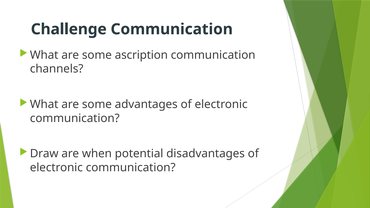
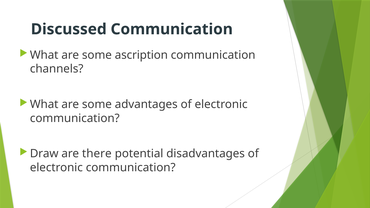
Challenge: Challenge -> Discussed (69, 29)
when: when -> there (97, 154)
